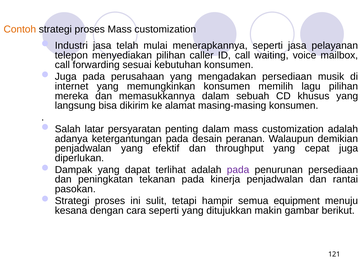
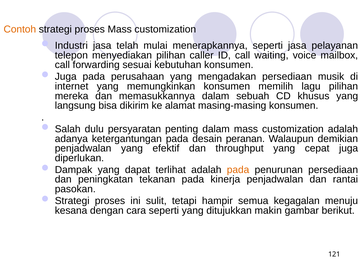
latar: latar -> dulu (94, 129)
pada colour: purple -> orange (238, 169)
equipment: equipment -> kegagalan (297, 200)
